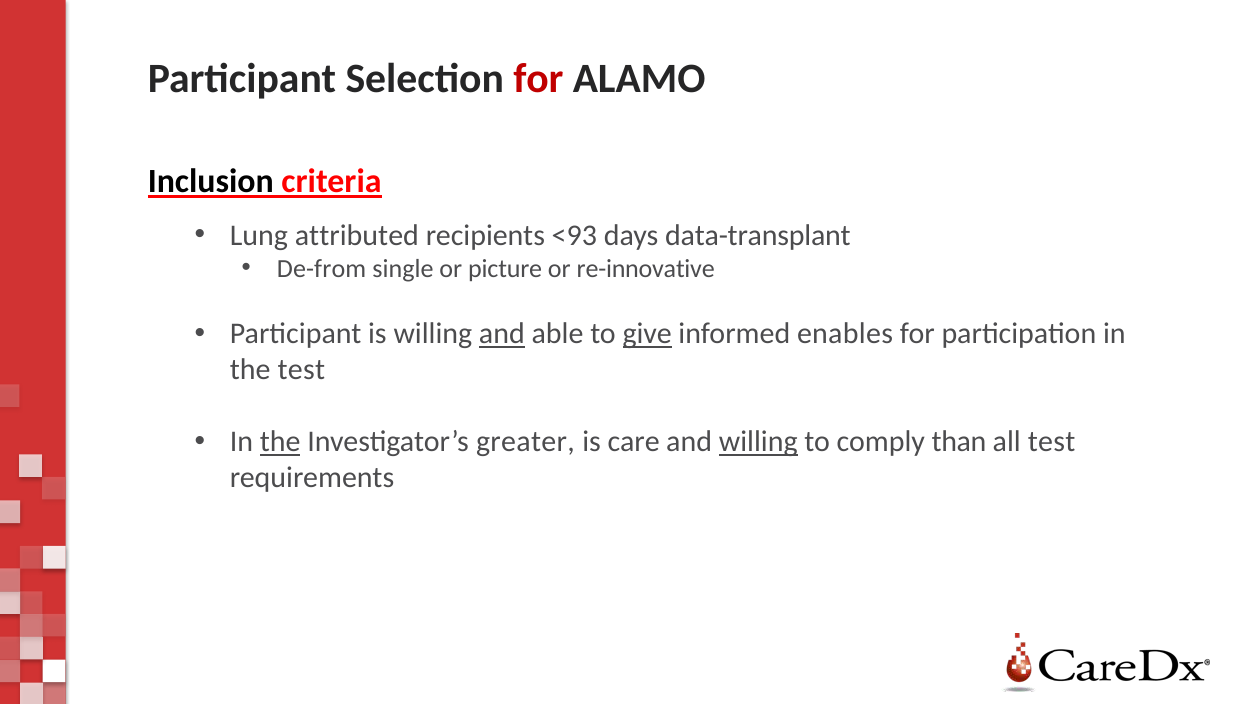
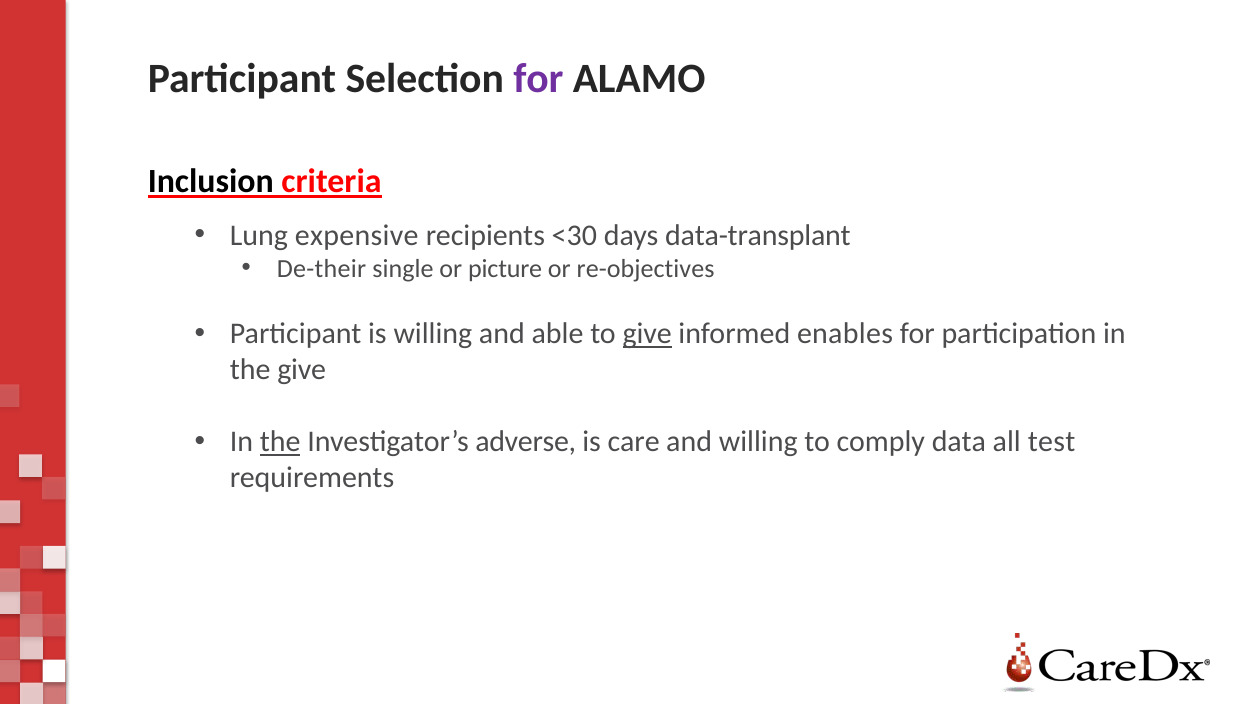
for colour: red -> purple (538, 79)
attributed: attributed -> expensive (357, 235)
<93: <93 -> <30 (574, 235)
De-from: De-from -> De-their (321, 269)
re-innovative: re-innovative -> re-objectives (646, 269)
and underline: present -> none (502, 334)
the test: test -> give (302, 370)
greater: greater -> adverse (526, 442)
willing underline: present -> none (758, 442)
than: than -> data (959, 442)
